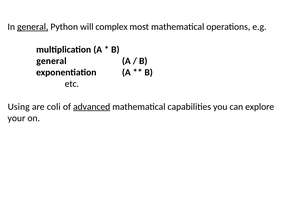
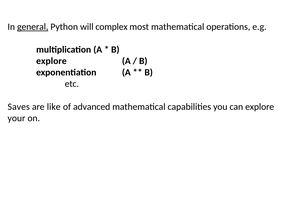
general: general -> explore (51, 61)
Using: Using -> Saves (19, 107)
coli: coli -> like (54, 107)
advanced underline: present -> none (92, 107)
